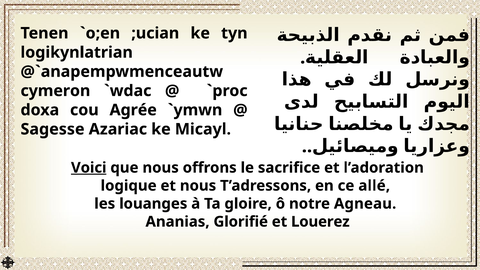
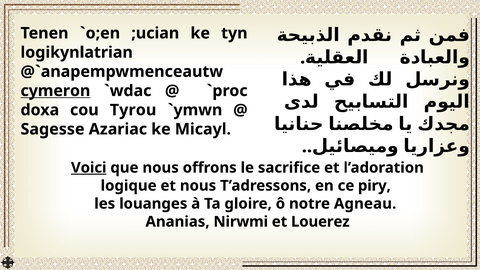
cymeron underline: none -> present (55, 91)
Agrée: Agrée -> Tyrou (133, 110)
allé: allé -> piry (374, 186)
Glorifié: Glorifié -> Nirwmi (241, 222)
